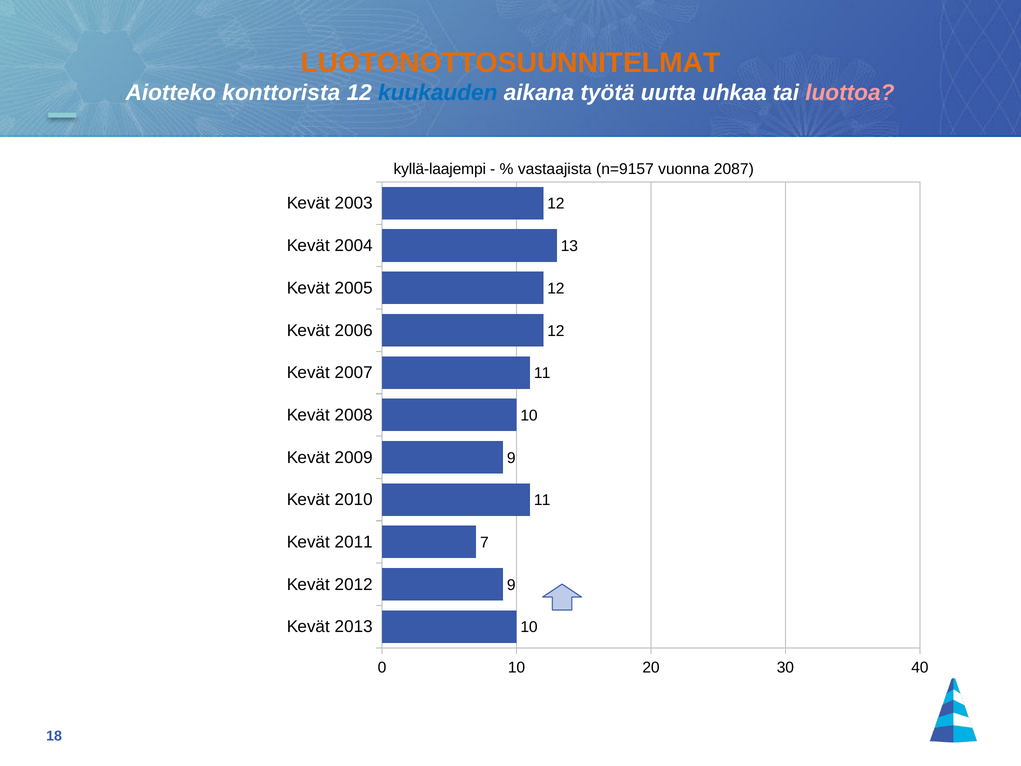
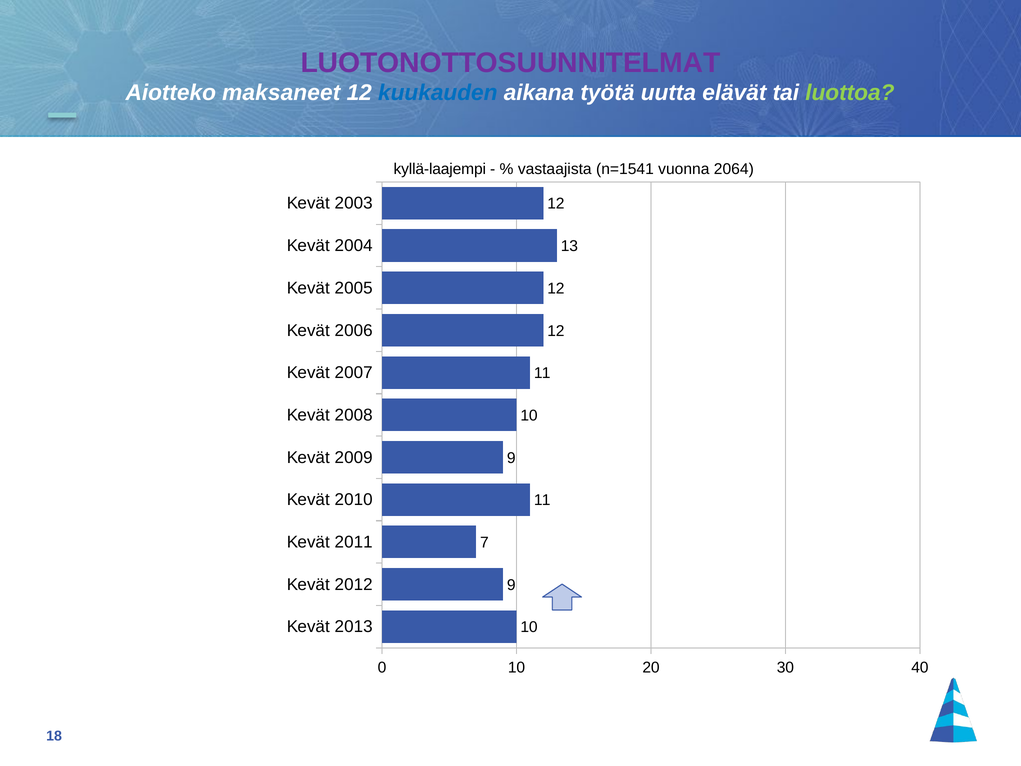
LUOTONOTTOSUUNNITELMAT colour: orange -> purple (510, 63)
konttorista: konttorista -> maksaneet (281, 93)
uhkaa: uhkaa -> elävät (734, 93)
luottoa colour: pink -> light green (850, 93)
n=9157: n=9157 -> n=1541 (625, 169)
2087: 2087 -> 2064 (734, 169)
